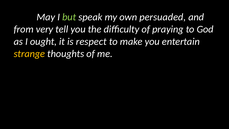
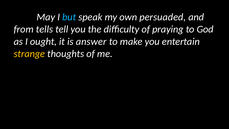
but colour: light green -> light blue (69, 17)
very: very -> tells (44, 29)
respect: respect -> answer (91, 41)
